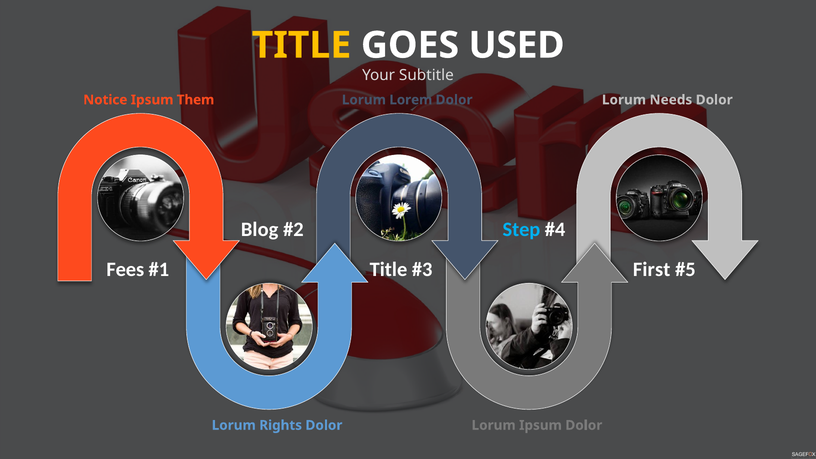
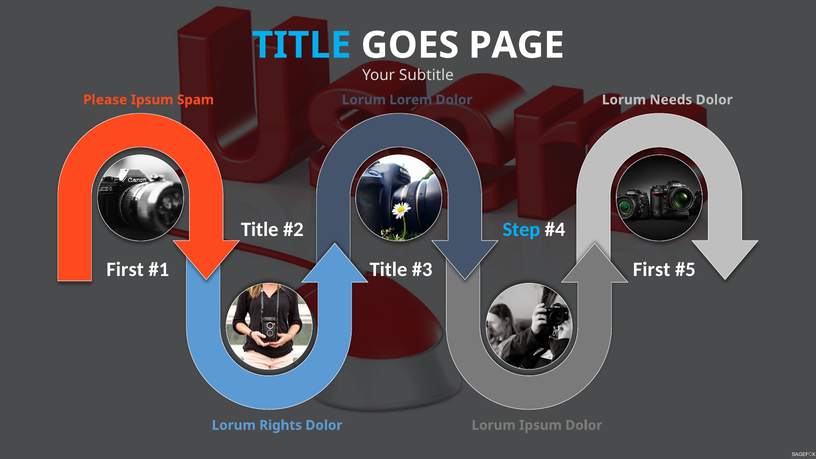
TITLE colour: yellow -> light blue (301, 45)
USED: USED -> PAGE (517, 45)
Notice: Notice -> Please (105, 100)
Them: Them -> Spam (195, 100)
Blog: Blog -> Title (260, 229)
Fees: Fees -> First (125, 270)
